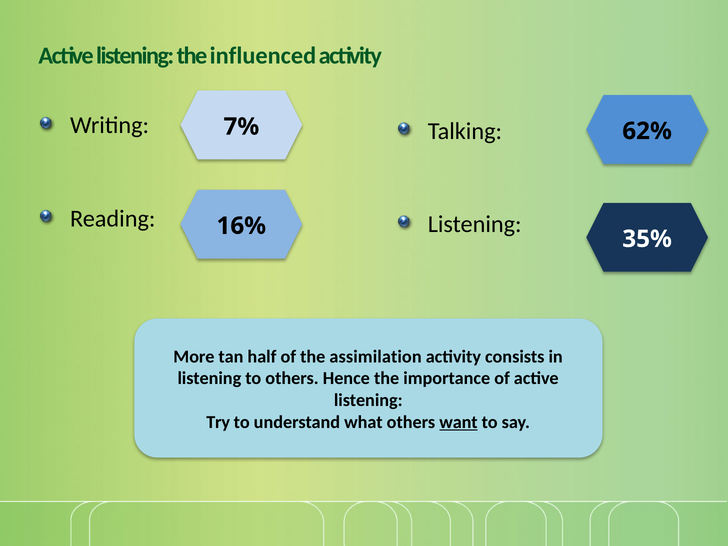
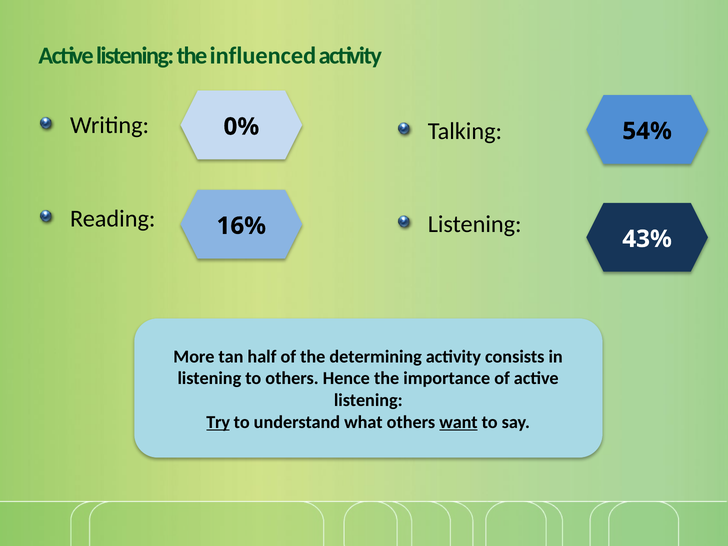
7%: 7% -> 0% (241, 127)
62%: 62% -> 54% (647, 131)
35%: 35% -> 43% (647, 239)
assimilation: assimilation -> determining (376, 357)
Try underline: none -> present (218, 422)
